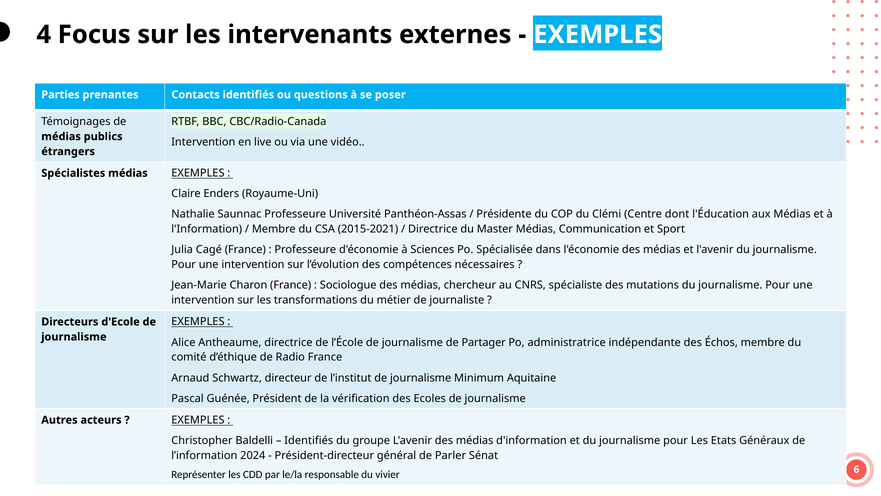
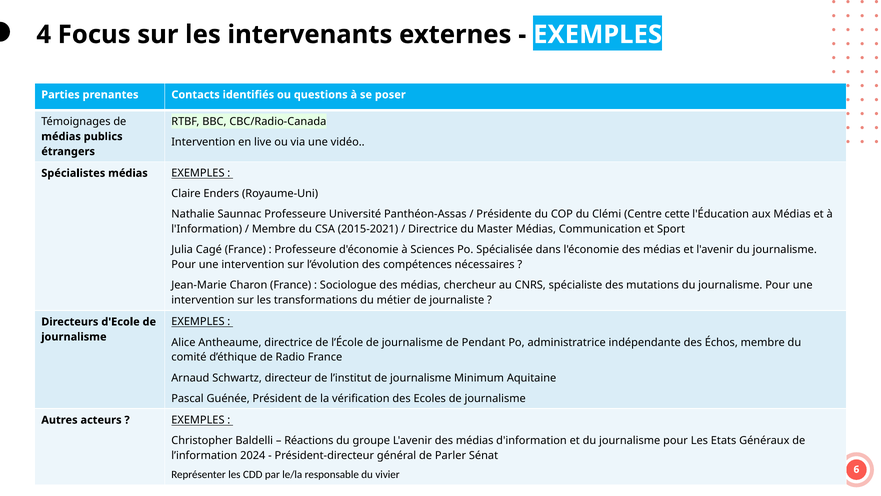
dont: dont -> cette (677, 214)
Partager: Partager -> Pendant (484, 342)
Identifiés: Identifiés -> Réactions (309, 440)
